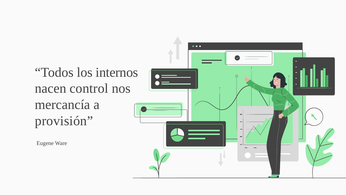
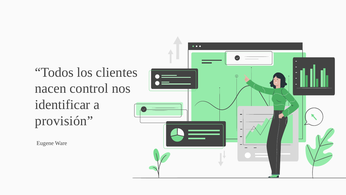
internos: internos -> clientes (117, 72)
mercancía: mercancía -> identificar (63, 105)
